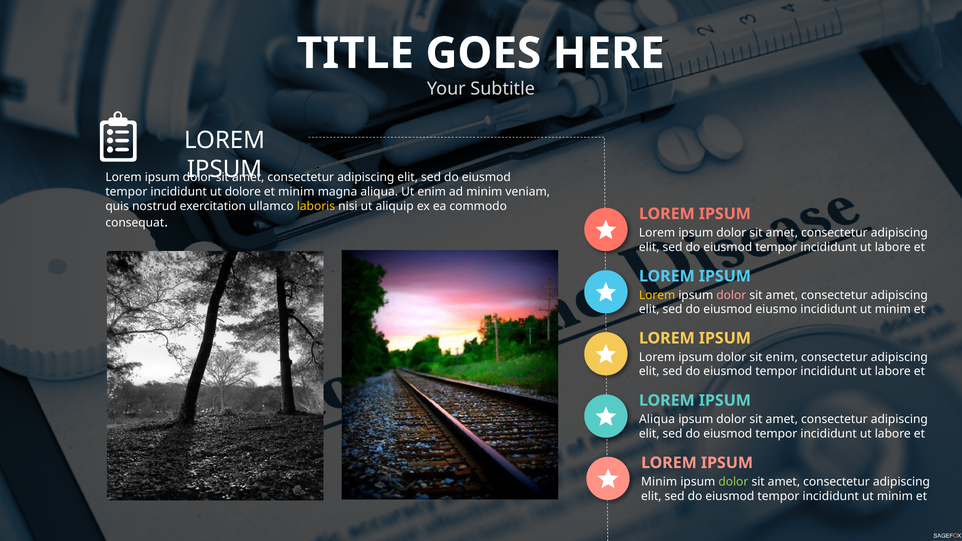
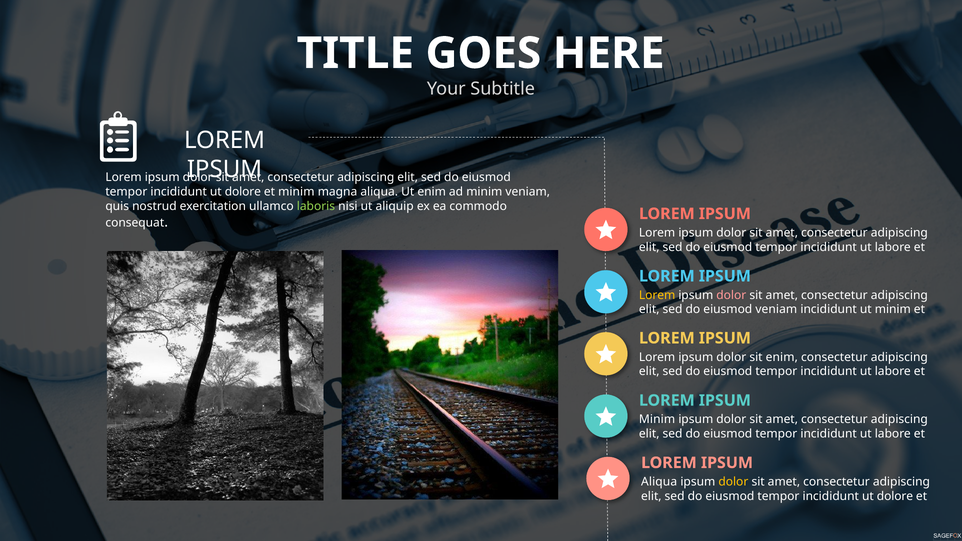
laboris colour: yellow -> light green (316, 206)
eiusmod eiusmo: eiusmo -> veniam (776, 310)
Aliqua: Aliqua -> Minim (657, 419)
Minim: Minim -> Aliqua (659, 482)
dolor colour: light green -> yellow (733, 482)
minim: minim -> dolore (895, 496)
